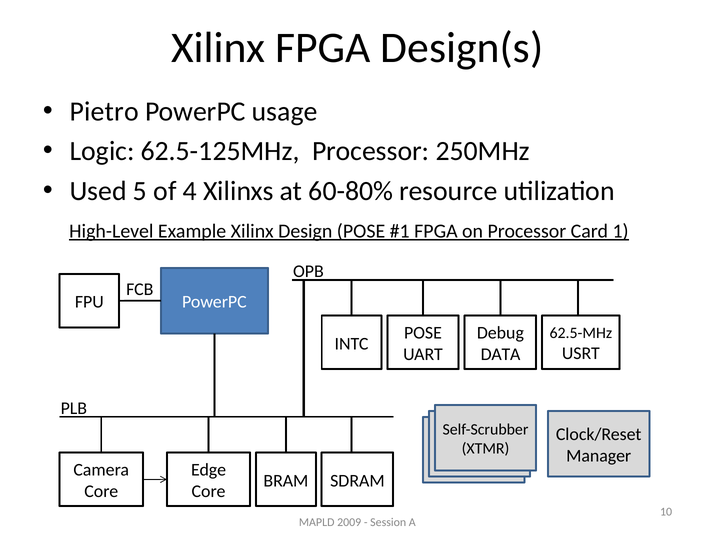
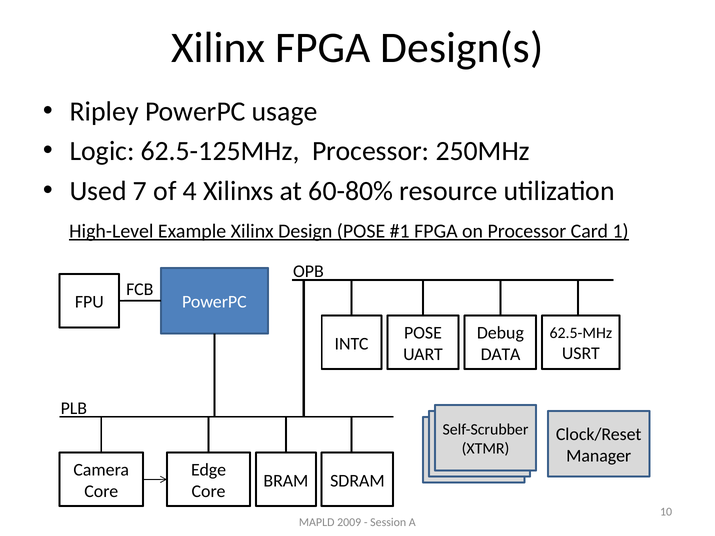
Pietro: Pietro -> Ripley (104, 112)
5: 5 -> 7 (140, 191)
